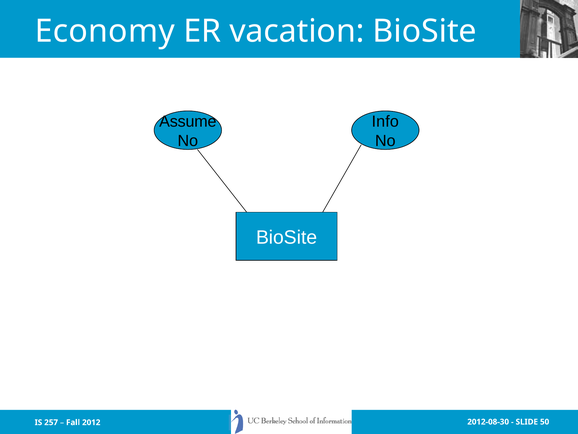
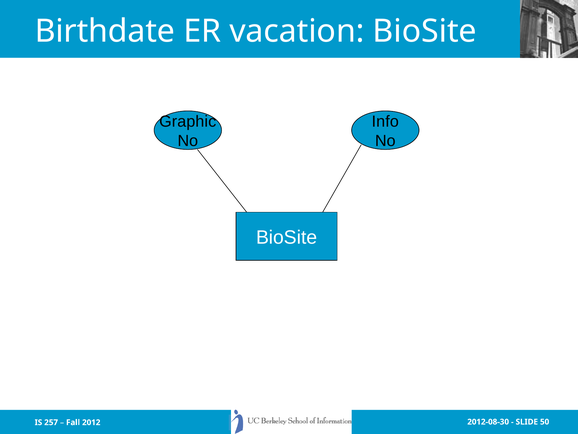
Economy: Economy -> Birthdate (105, 31)
Assume: Assume -> Graphic (188, 122)
